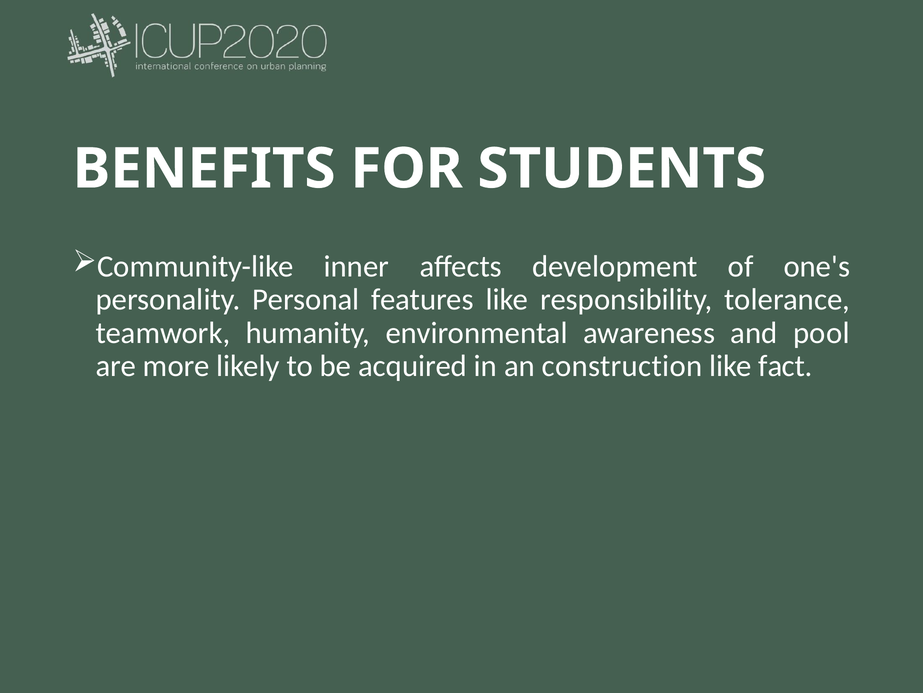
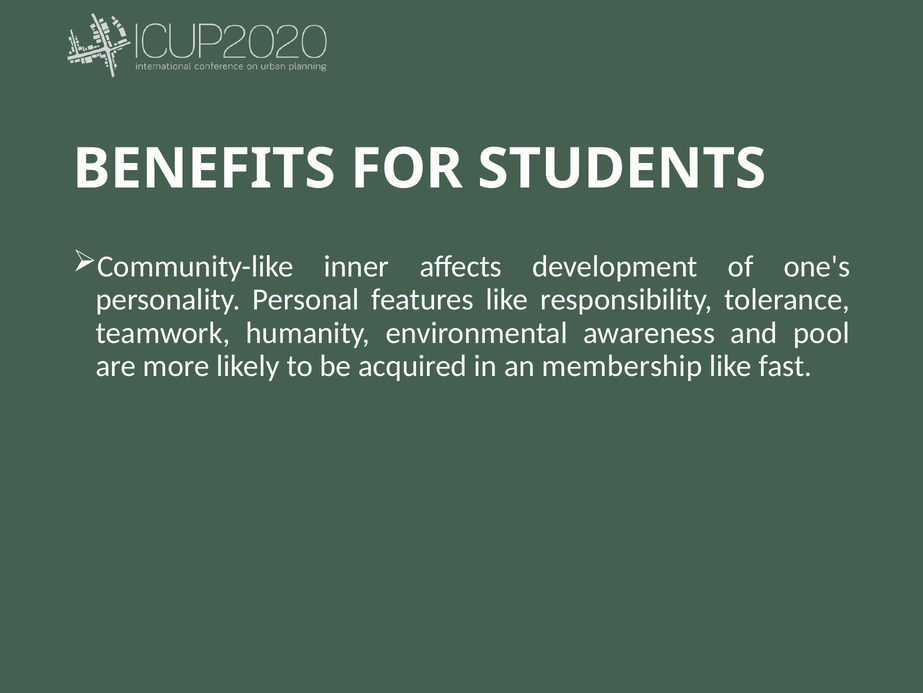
construction: construction -> membership (622, 366)
fact: fact -> fast (785, 366)
